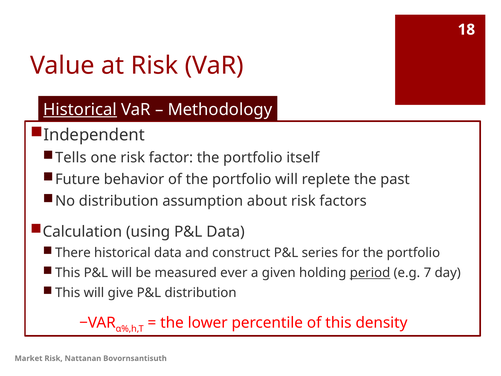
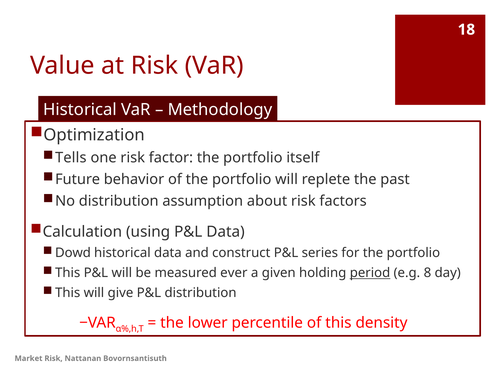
Historical underline: present -> none (80, 110)
Independent: Independent -> Optimization (94, 135)
There: There -> Dowd (73, 253)
7: 7 -> 8 (427, 273)
